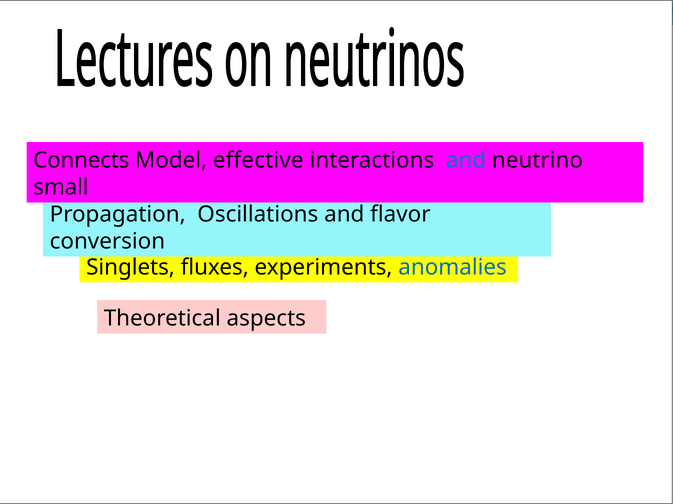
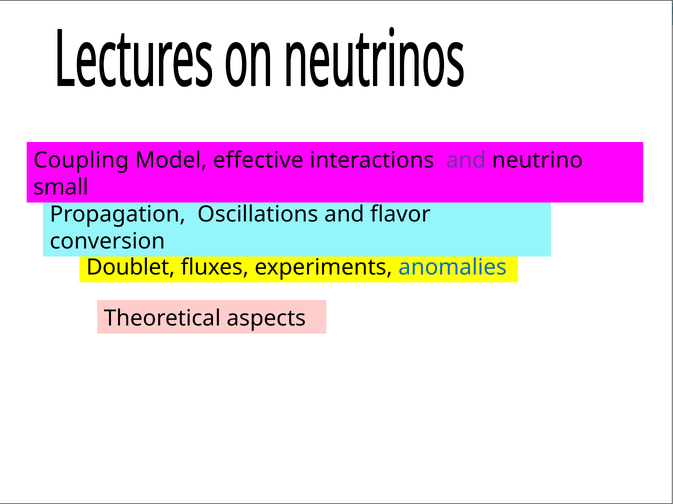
Connects: Connects -> Coupling (81, 161)
and colour: blue -> purple (466, 161)
Singlets: Singlets -> Doublet (131, 268)
